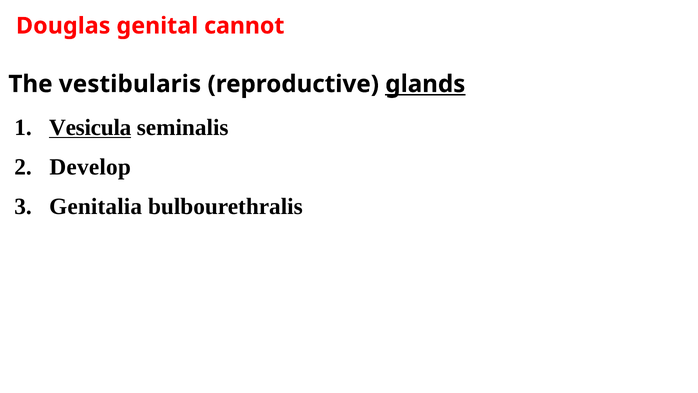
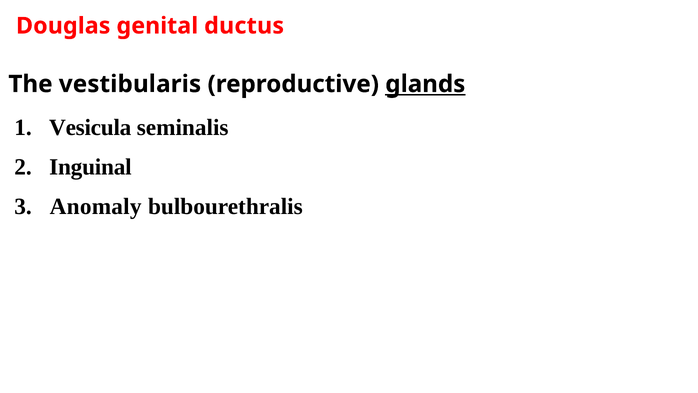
cannot: cannot -> ductus (244, 26)
Vesicula underline: present -> none (90, 127)
Develop: Develop -> Inguinal (90, 167)
Genitalia: Genitalia -> Anomaly (96, 206)
